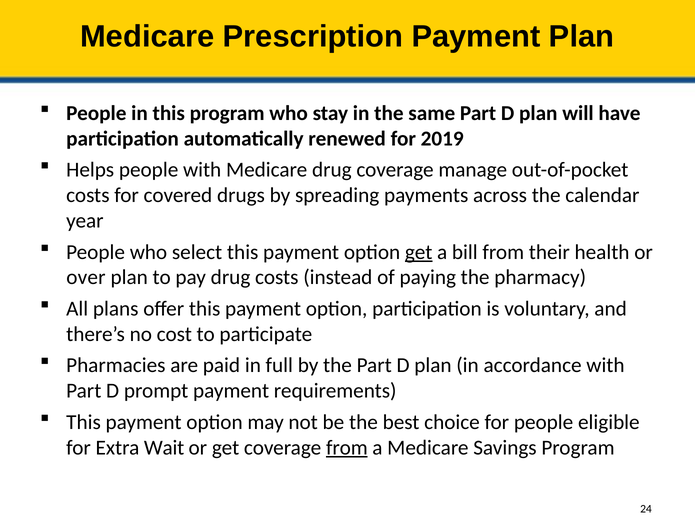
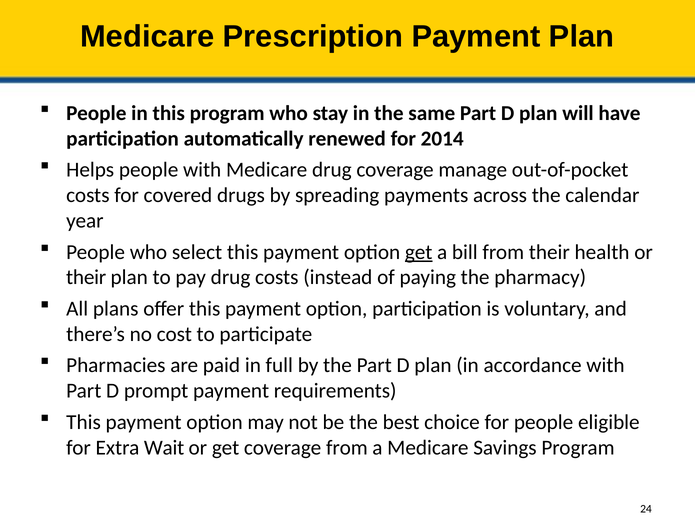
2019: 2019 -> 2014 (442, 139)
over: over -> their (86, 278)
from underline: present -> none (347, 448)
